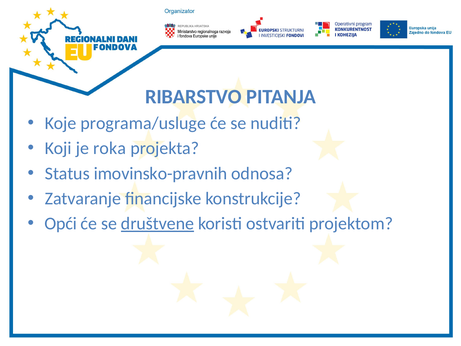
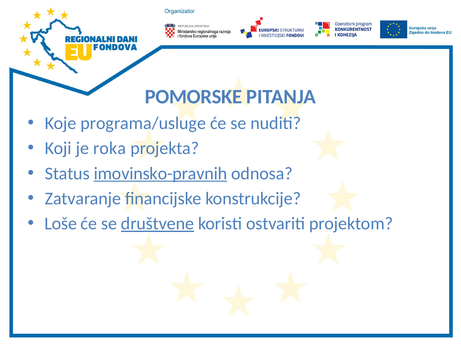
RIBARSTVO: RIBARSTVO -> POMORSKE (193, 97)
imovinsko-pravnih underline: none -> present (160, 173)
Opći: Opći -> Loše (61, 223)
